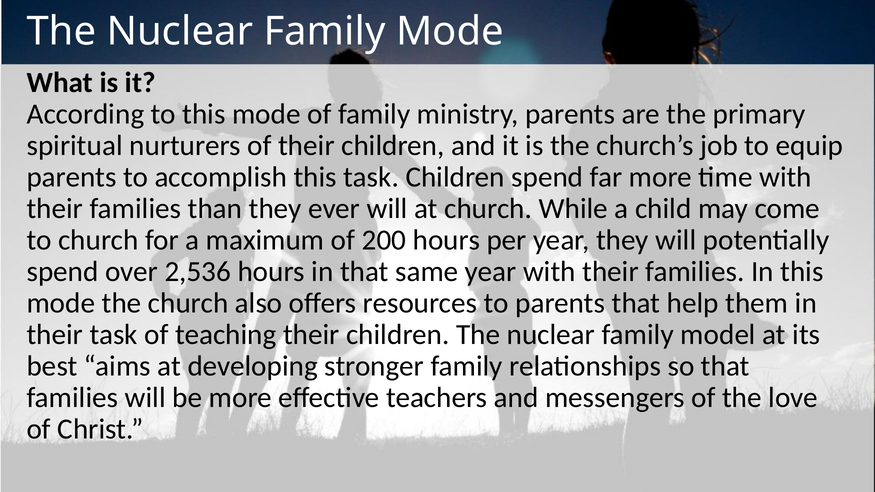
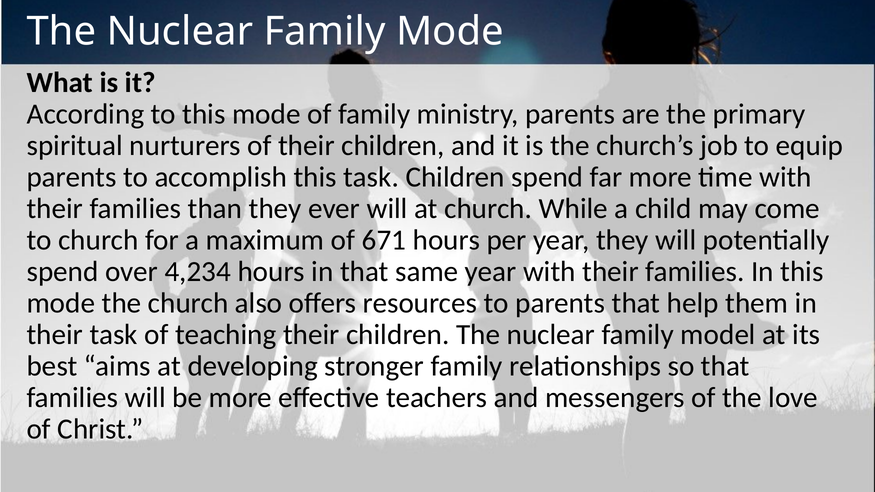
200: 200 -> 671 (384, 240)
2,536: 2,536 -> 4,234 (198, 272)
